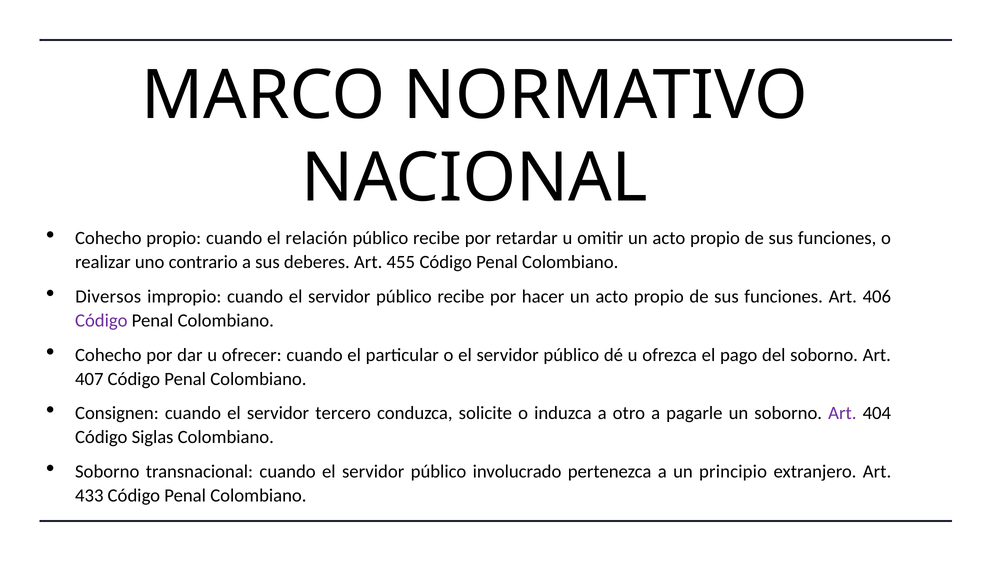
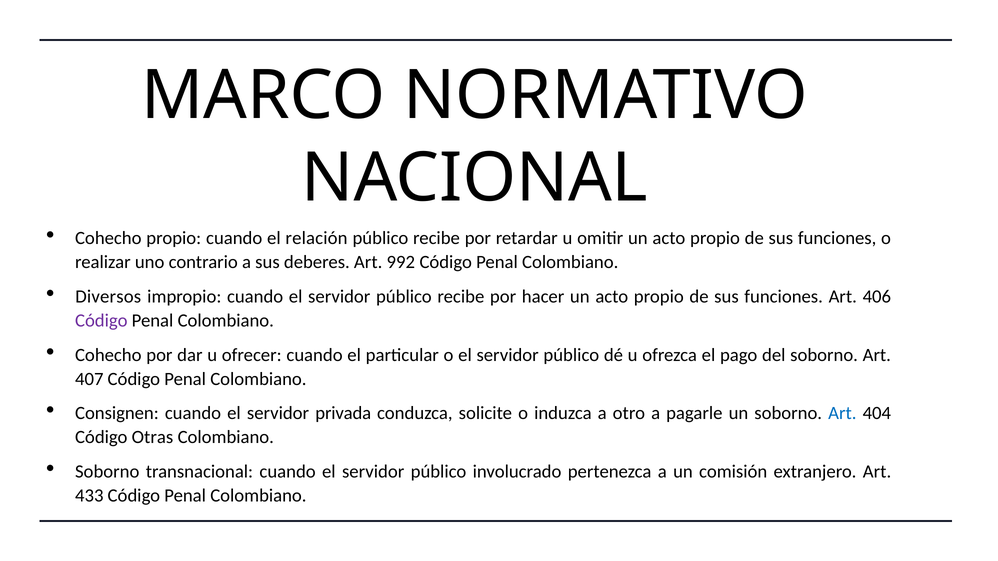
455: 455 -> 992 (401, 262)
tercero: tercero -> privada (343, 414)
Art colour: purple -> blue (842, 414)
Siglas: Siglas -> Otras (152, 438)
principio: principio -> comisión (733, 472)
